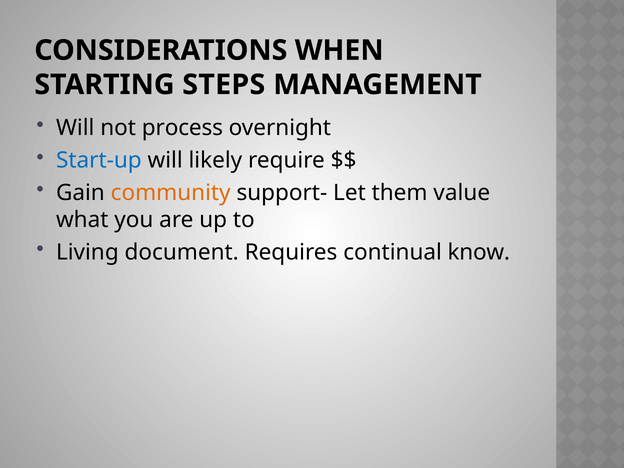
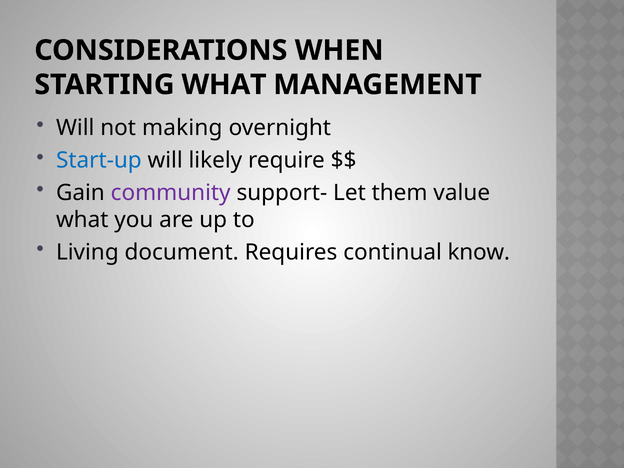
STARTING STEPS: STEPS -> WHAT (224, 85)
process: process -> making (182, 128)
community colour: orange -> purple (171, 193)
